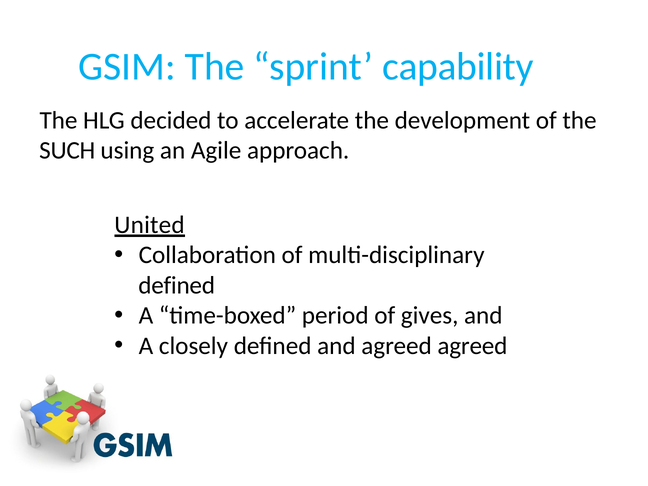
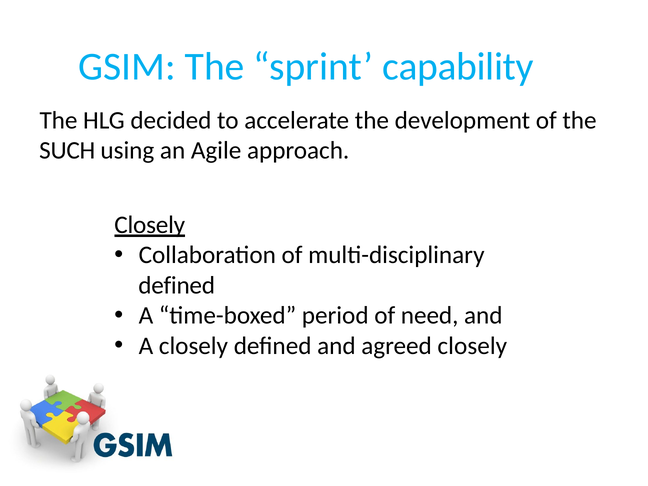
United: United -> Closely (150, 225)
gives: gives -> need (430, 316)
agreed agreed: agreed -> closely (472, 346)
